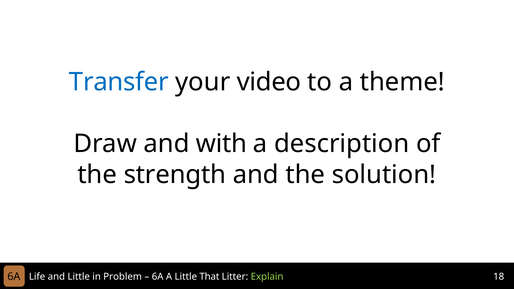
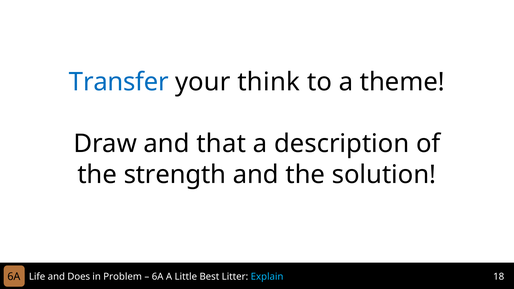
video: video -> think (269, 82)
with: with -> that (221, 144)
and Little: Little -> Does (79, 277)
That: That -> Best (209, 277)
Explain colour: light green -> light blue (267, 277)
